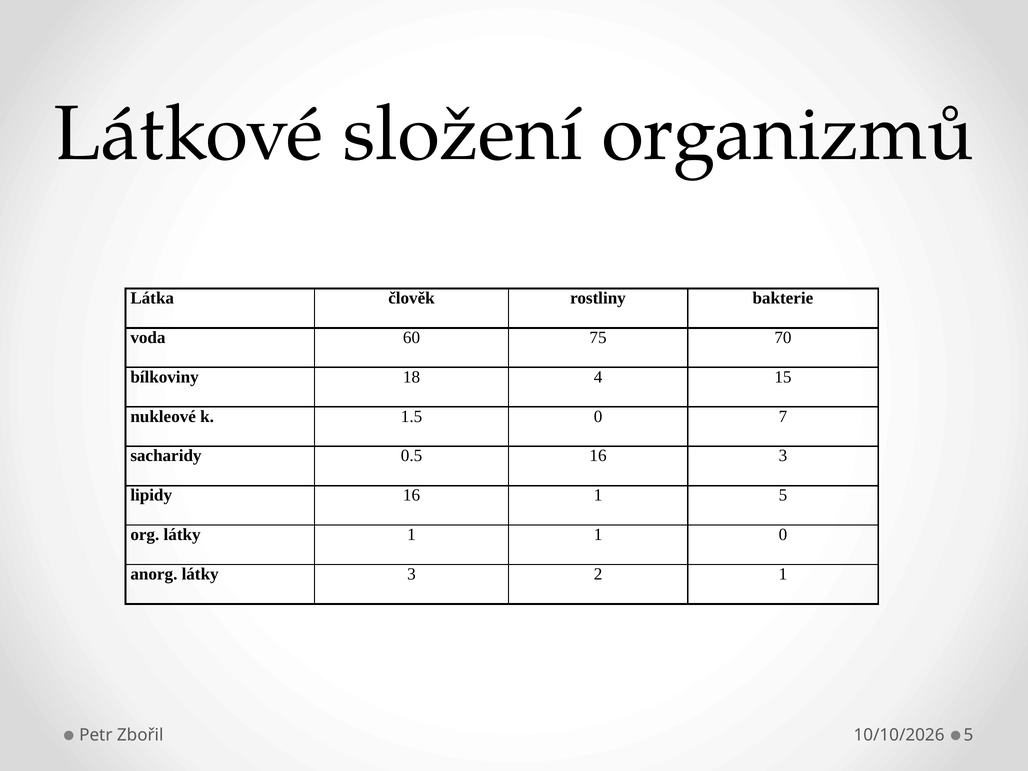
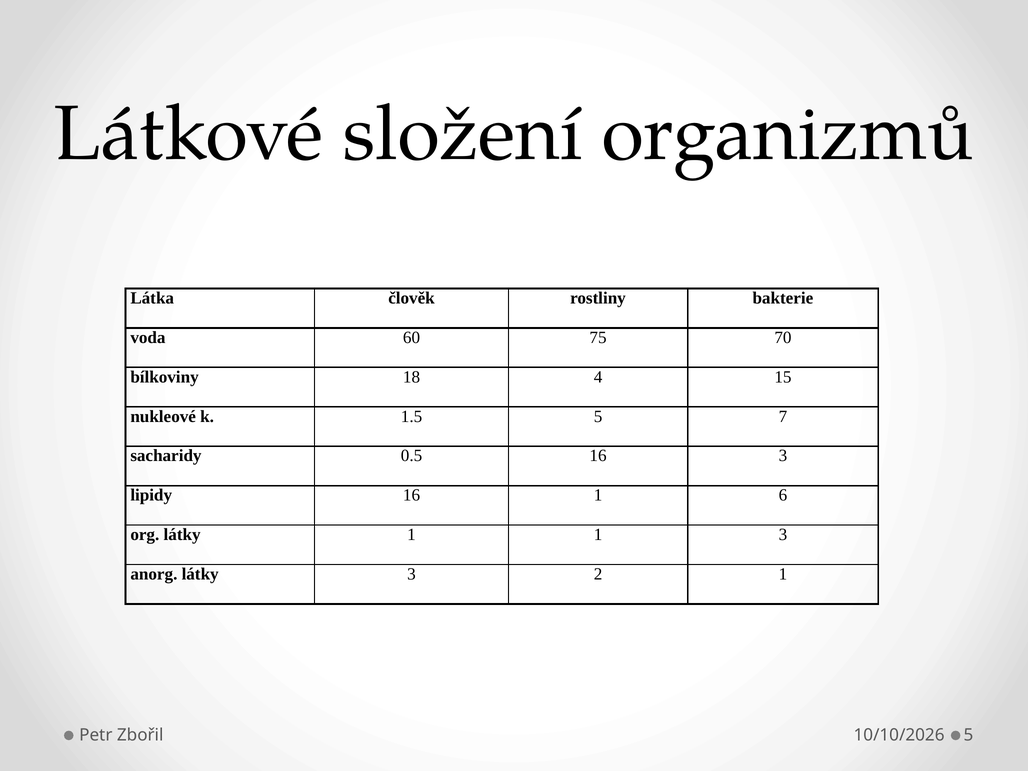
1.5 0: 0 -> 5 (598, 416)
1 5: 5 -> 6 (783, 495)
1 0: 0 -> 3 (783, 535)
